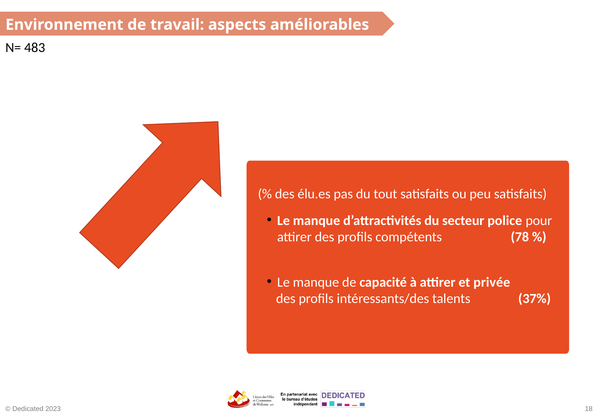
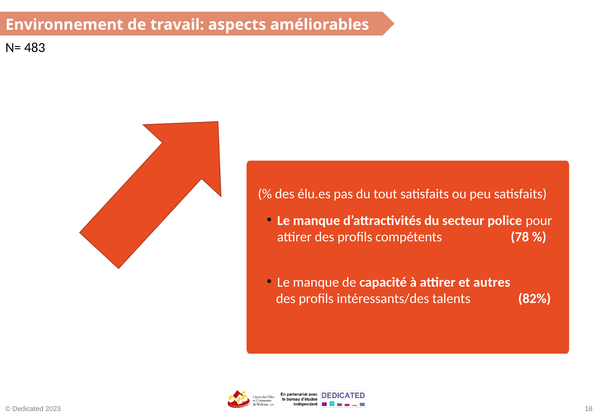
privée: privée -> autres (492, 282)
37%: 37% -> 82% (535, 299)
